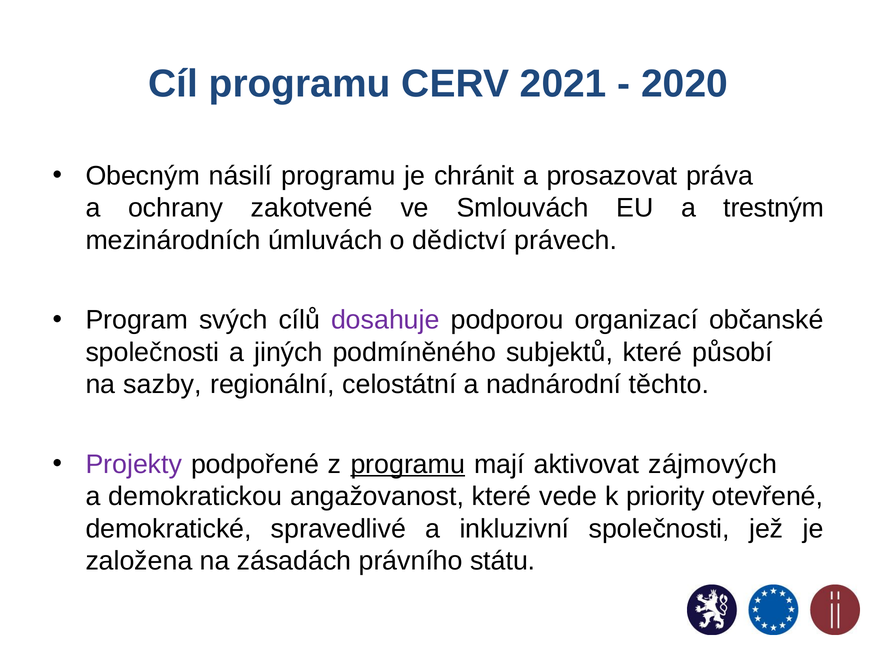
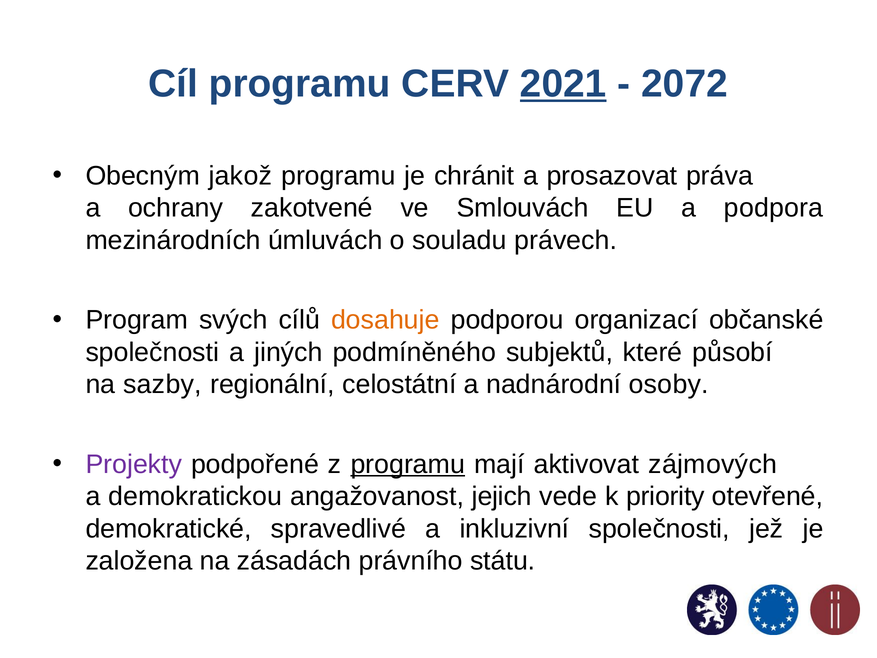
2021 underline: none -> present (563, 84)
2020: 2020 -> 2072 (685, 84)
násilí: násilí -> jakož (240, 176)
trestným: trestným -> podpora (774, 208)
dědictví: dědictví -> souladu (459, 240)
dosahuje colour: purple -> orange (385, 320)
těchto: těchto -> osoby (669, 384)
angažovanost které: které -> jejich (502, 496)
